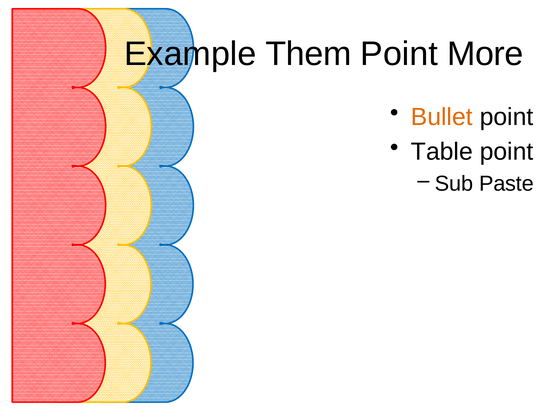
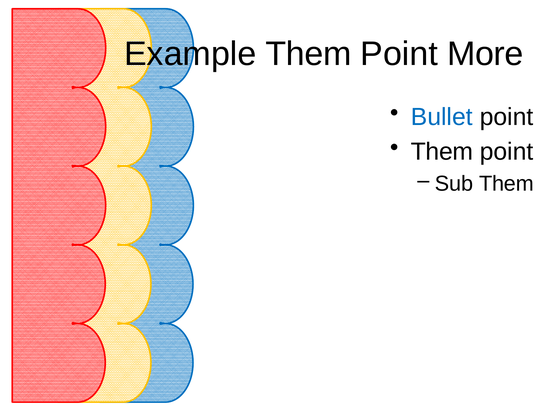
Bullet colour: orange -> blue (442, 117)
Table: Table -> Them (442, 152)
Sub Paste: Paste -> Them (507, 184)
